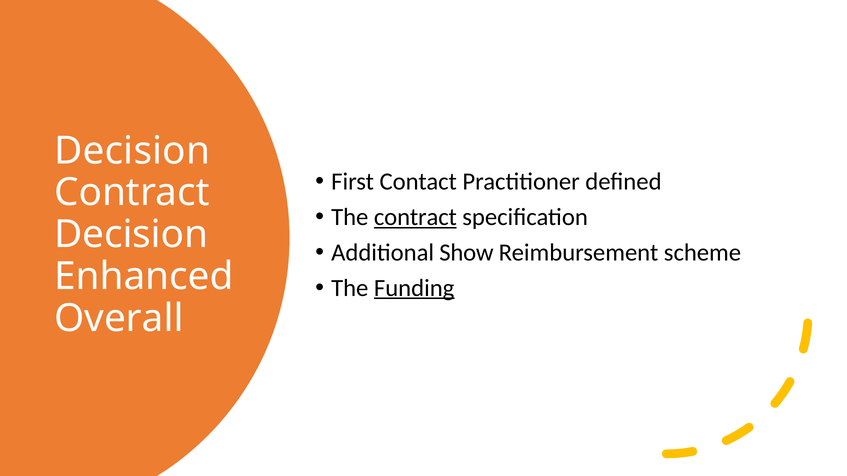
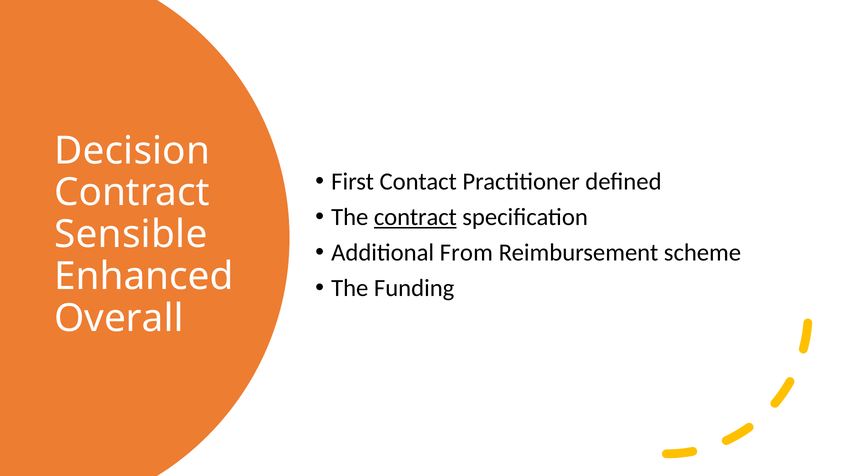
Decision: Decision -> Sensible (131, 235)
Show: Show -> From (466, 253)
Funding underline: present -> none (414, 288)
